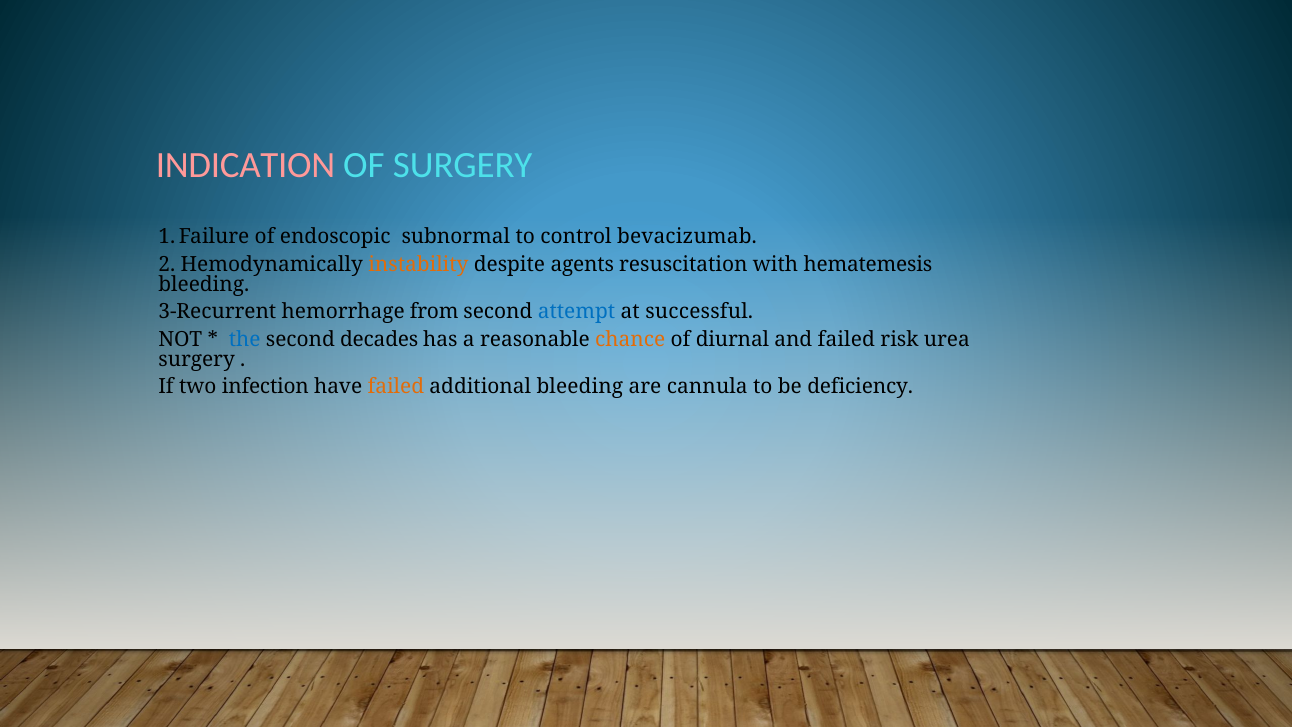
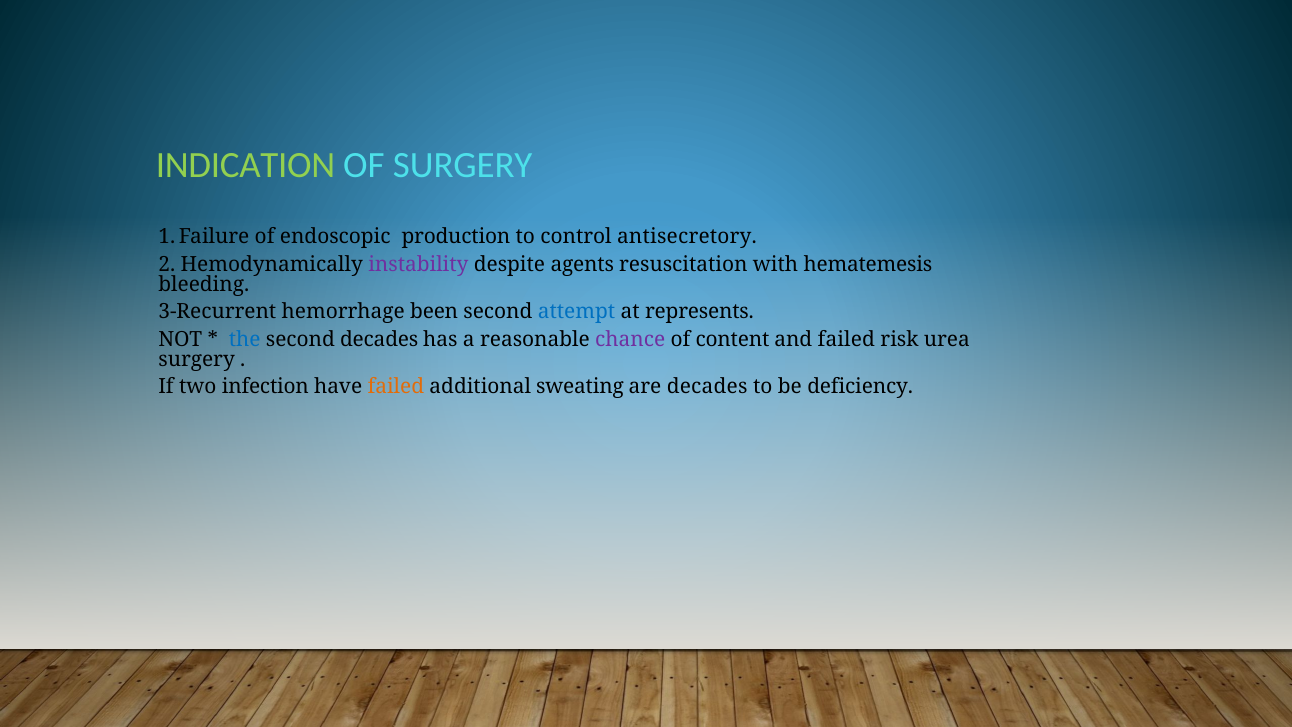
INDICATION colour: pink -> light green (245, 165)
subnormal: subnormal -> production (456, 237)
bevacizumab: bevacizumab -> antisecretory (687, 237)
instability colour: orange -> purple (418, 264)
from: from -> been (434, 312)
successful: successful -> represents (699, 312)
chance colour: orange -> purple (630, 339)
diurnal: diurnal -> content (732, 339)
additional bleeding: bleeding -> sweating (580, 387)
are cannula: cannula -> decades (707, 387)
